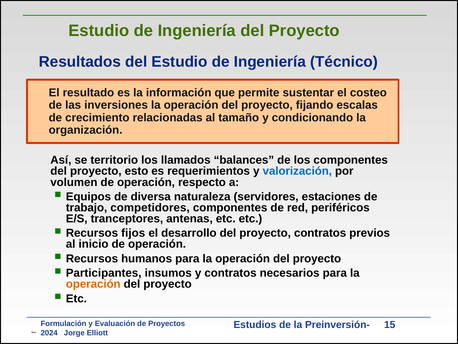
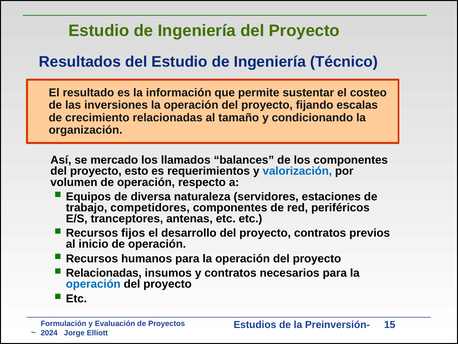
territorio: territorio -> mercado (114, 160)
Participantes: Participantes -> Relacionadas (104, 273)
operación colour: orange -> blue (93, 284)
